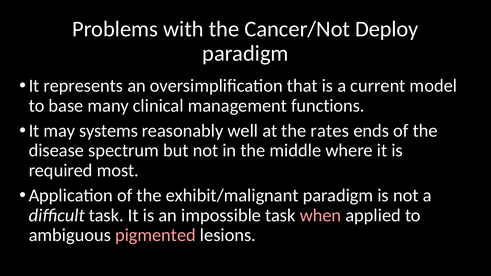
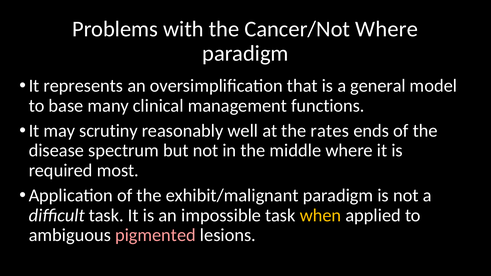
Cancer/Not Deploy: Deploy -> Where (387, 29)
current: current -> general (378, 86)
systems: systems -> scrutiny (109, 131)
when colour: pink -> yellow (321, 215)
